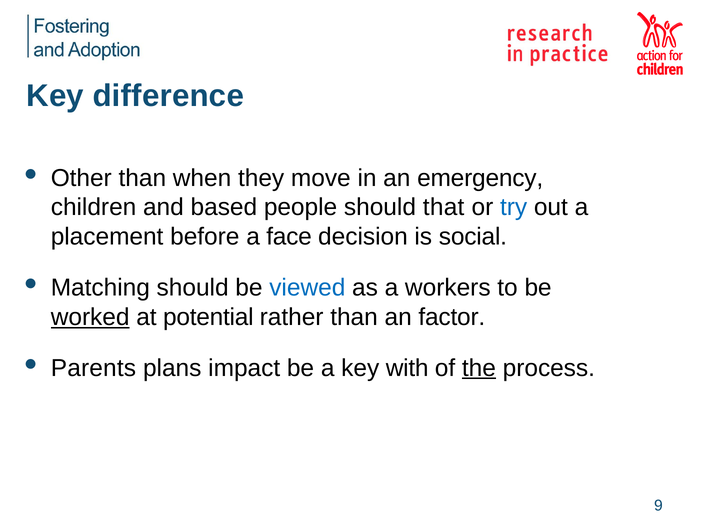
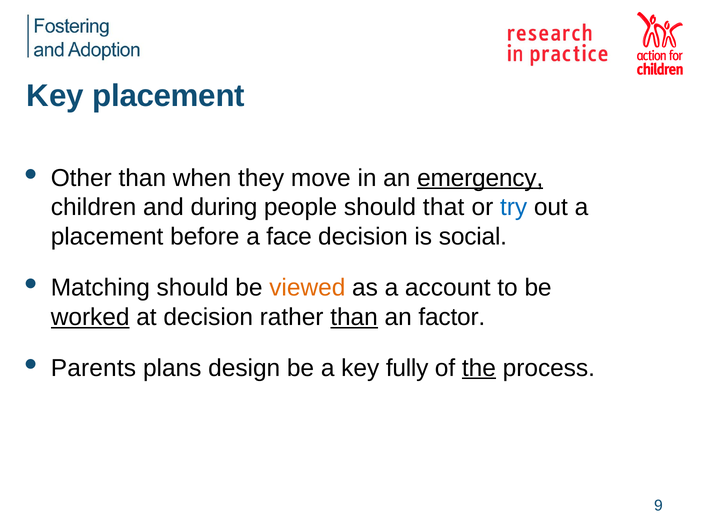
Key difference: difference -> placement (169, 96)
emergency underline: none -> present (480, 178)
based: based -> during (224, 207)
viewed colour: blue -> orange (307, 287)
workers: workers -> account (448, 287)
at potential: potential -> decision (208, 317)
than underline: none -> present (354, 317)
impact: impact -> design (244, 368)
with: with -> fully (407, 368)
